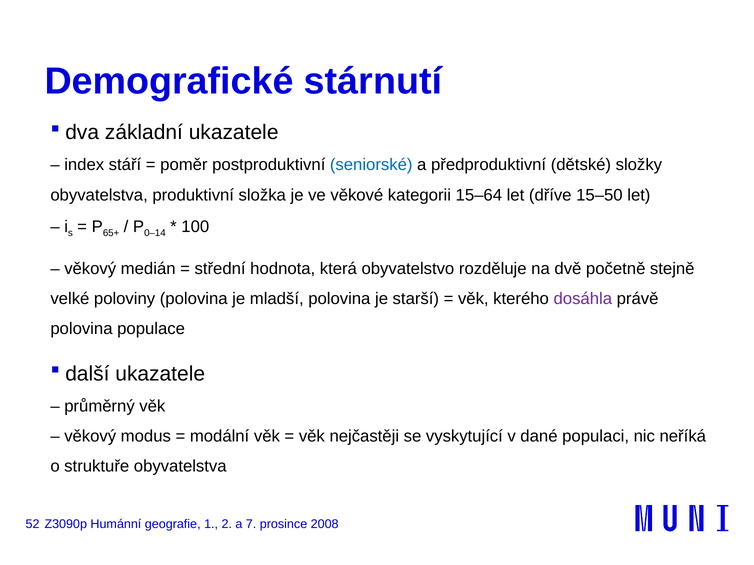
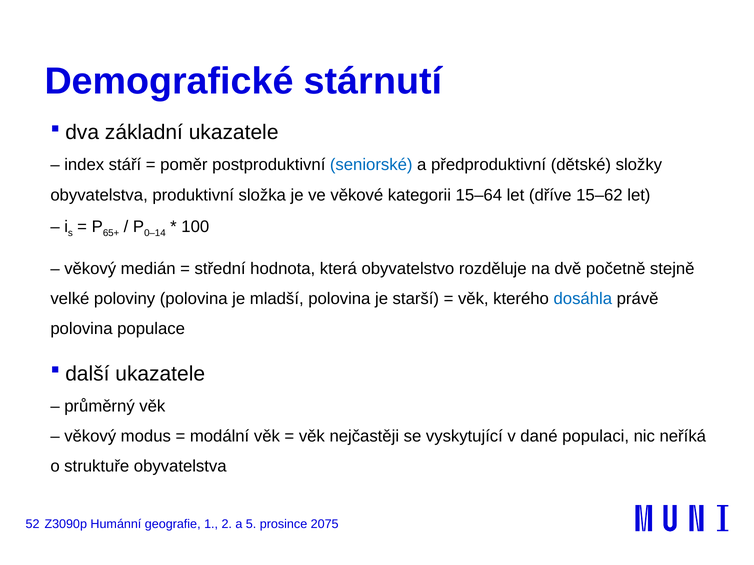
15–50: 15–50 -> 15–62 (599, 195)
dosáhla colour: purple -> blue (583, 299)
7: 7 -> 5 (251, 525)
2008: 2008 -> 2075 (325, 525)
